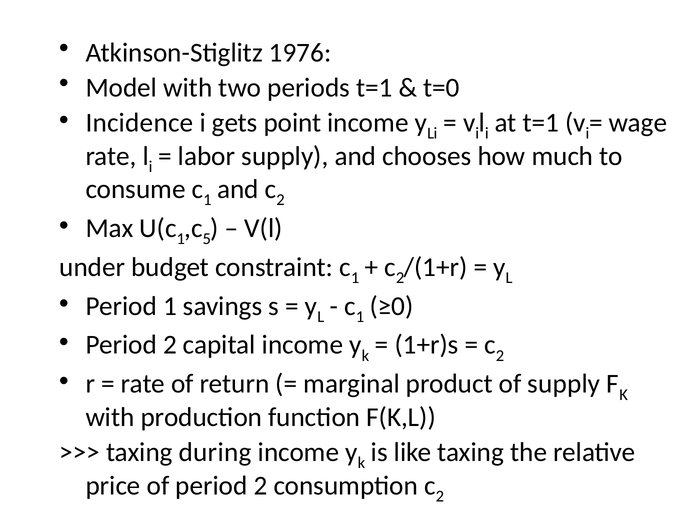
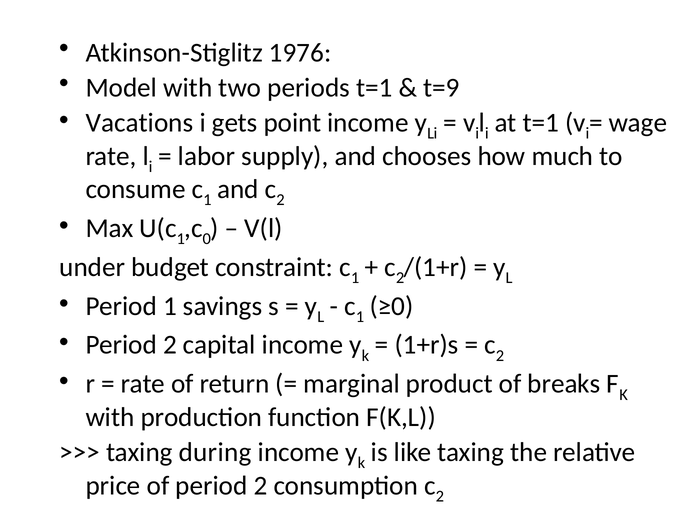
t=0: t=0 -> t=9 (442, 88)
Incidence: Incidence -> Vacations (140, 123)
5: 5 -> 0 (207, 239)
of supply: supply -> breaks (564, 384)
